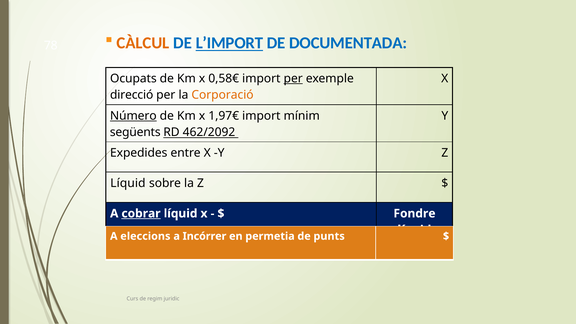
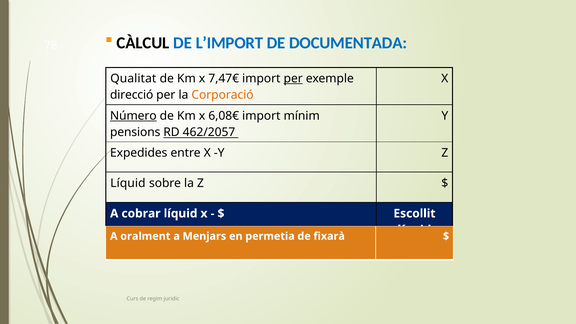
CÀLCUL colour: orange -> black (143, 43)
L’IMPORT underline: present -> none (229, 43)
Ocupats: Ocupats -> Qualitat (133, 79)
0,58€: 0,58€ -> 7,47€ (224, 79)
1,97€: 1,97€ -> 6,08€ (224, 116)
següents: següents -> pensions (135, 132)
462/2092: 462/2092 -> 462/2057 (209, 132)
cobrar underline: present -> none (141, 213)
Fondre: Fondre -> Escollit (414, 213)
eleccions: eleccions -> oralment (145, 236)
Incórrer: Incórrer -> Menjars (204, 236)
punts: punts -> fixarà (329, 236)
